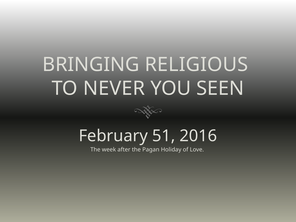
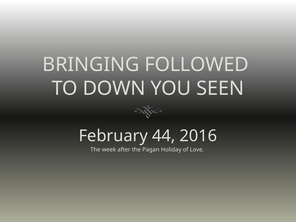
RELIGIOUS: RELIGIOUS -> FOLLOWED (197, 65)
NEVER: NEVER -> DOWN (114, 88)
51: 51 -> 44 (164, 136)
